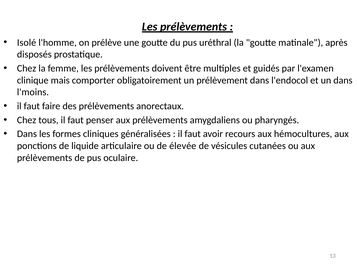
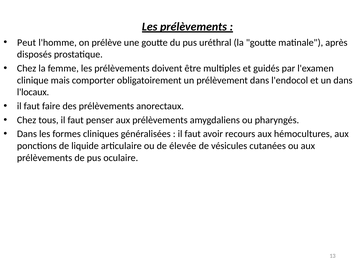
Isolé: Isolé -> Peut (27, 42)
l'moins: l'moins -> l'locaux (33, 92)
